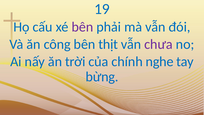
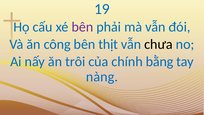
chưa colour: purple -> black (158, 44)
trời: trời -> trôi (75, 61)
nghe: nghe -> bằng (160, 61)
bừng: bừng -> nàng (102, 77)
